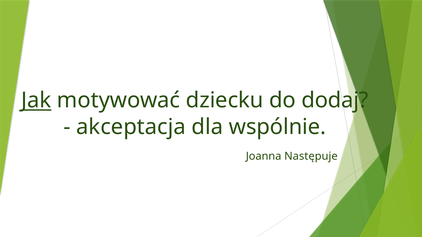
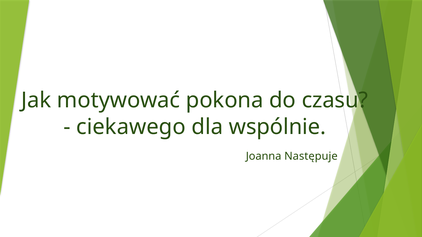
Jak underline: present -> none (36, 101)
dziecku: dziecku -> pokona (225, 101)
dodaj: dodaj -> czasu (335, 101)
akceptacja: akceptacja -> ciekawego (131, 127)
